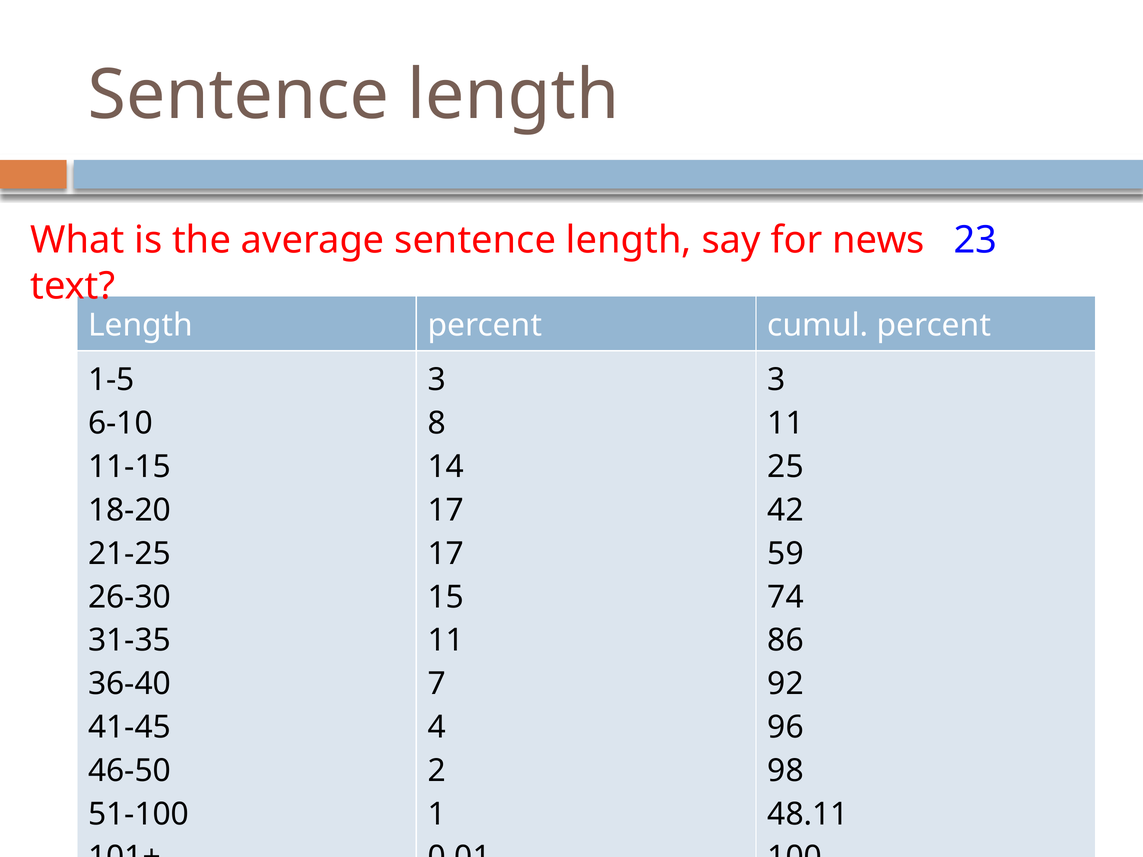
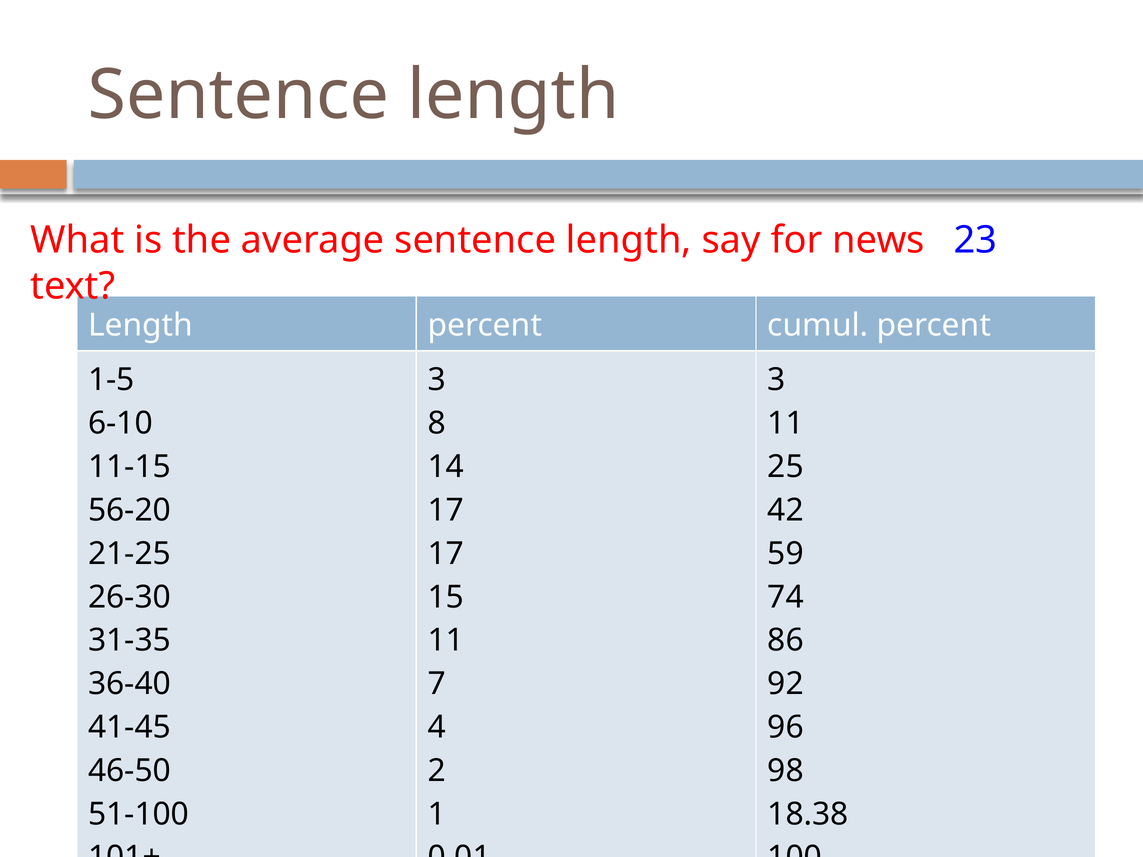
18-20: 18-20 -> 56-20 (129, 510)
48.11: 48.11 -> 18.38 (808, 814)
